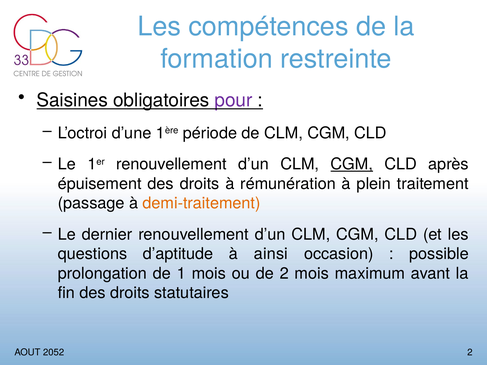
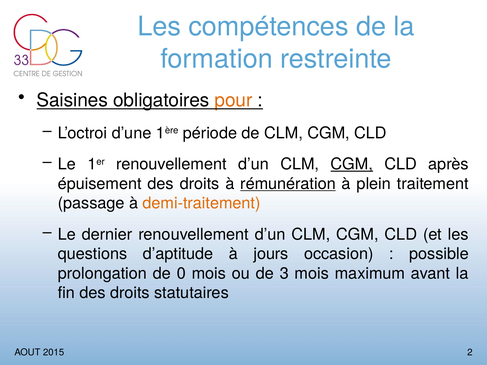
pour colour: purple -> orange (234, 100)
rémunération underline: none -> present (288, 184)
ainsi: ainsi -> jours (271, 254)
1: 1 -> 0 (181, 274)
de 2: 2 -> 3 (284, 274)
2052: 2052 -> 2015 (54, 353)
